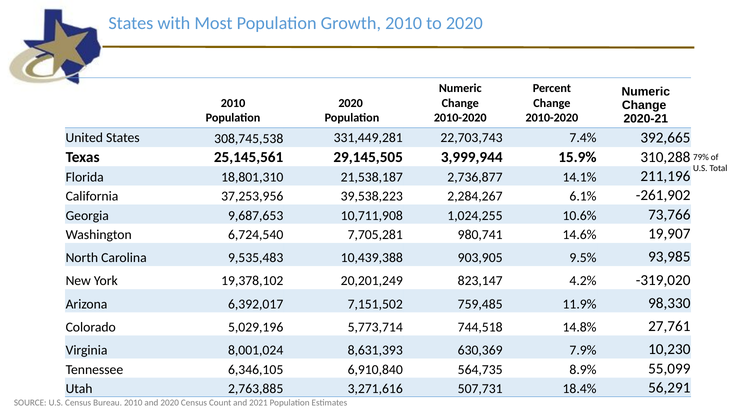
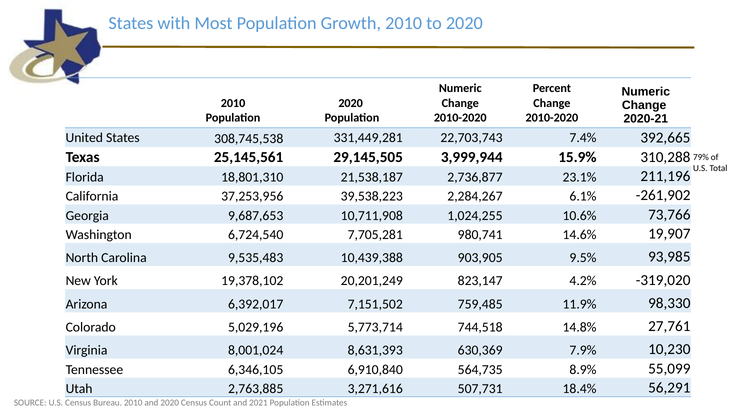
14.1%: 14.1% -> 23.1% (580, 177)
